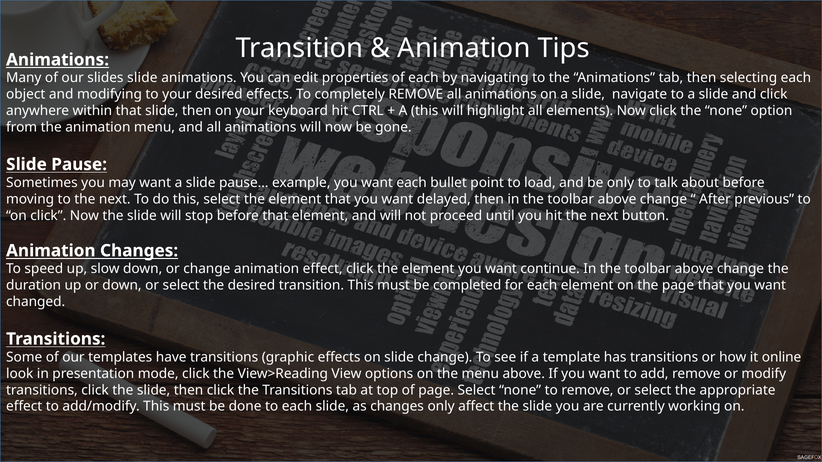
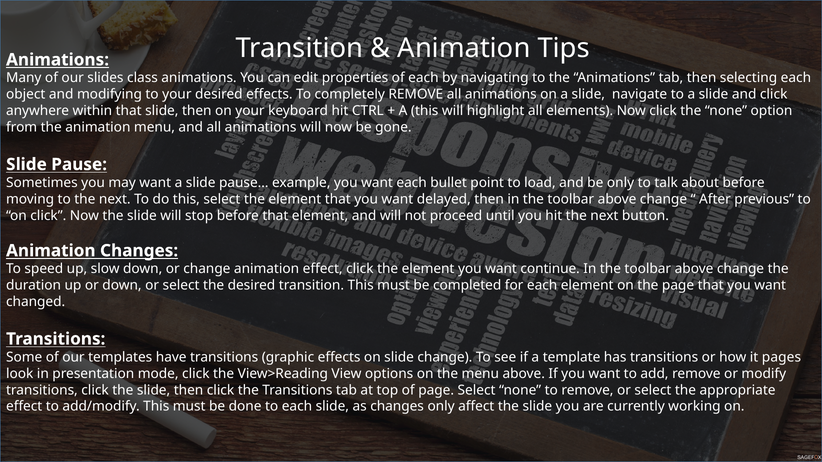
slides slide: slide -> class (142, 78)
online: online -> pages (781, 357)
